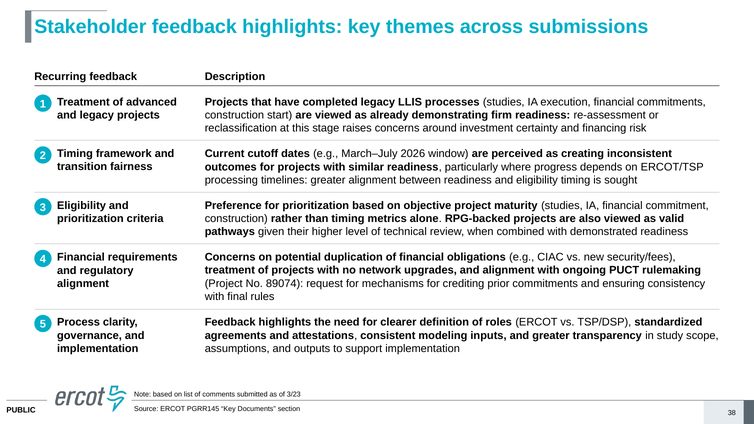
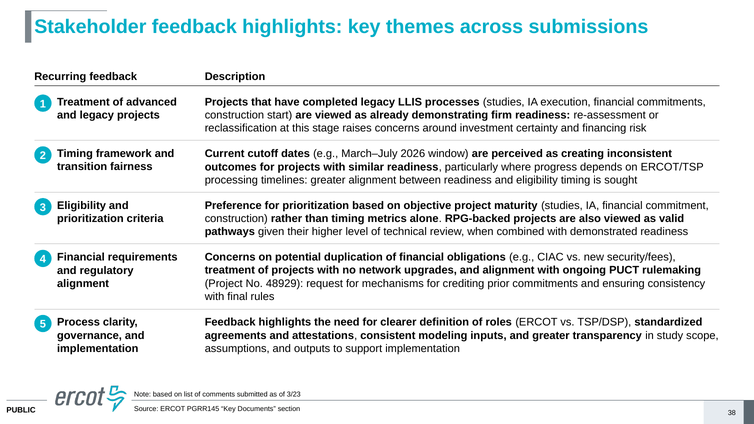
89074: 89074 -> 48929 (285, 284)
